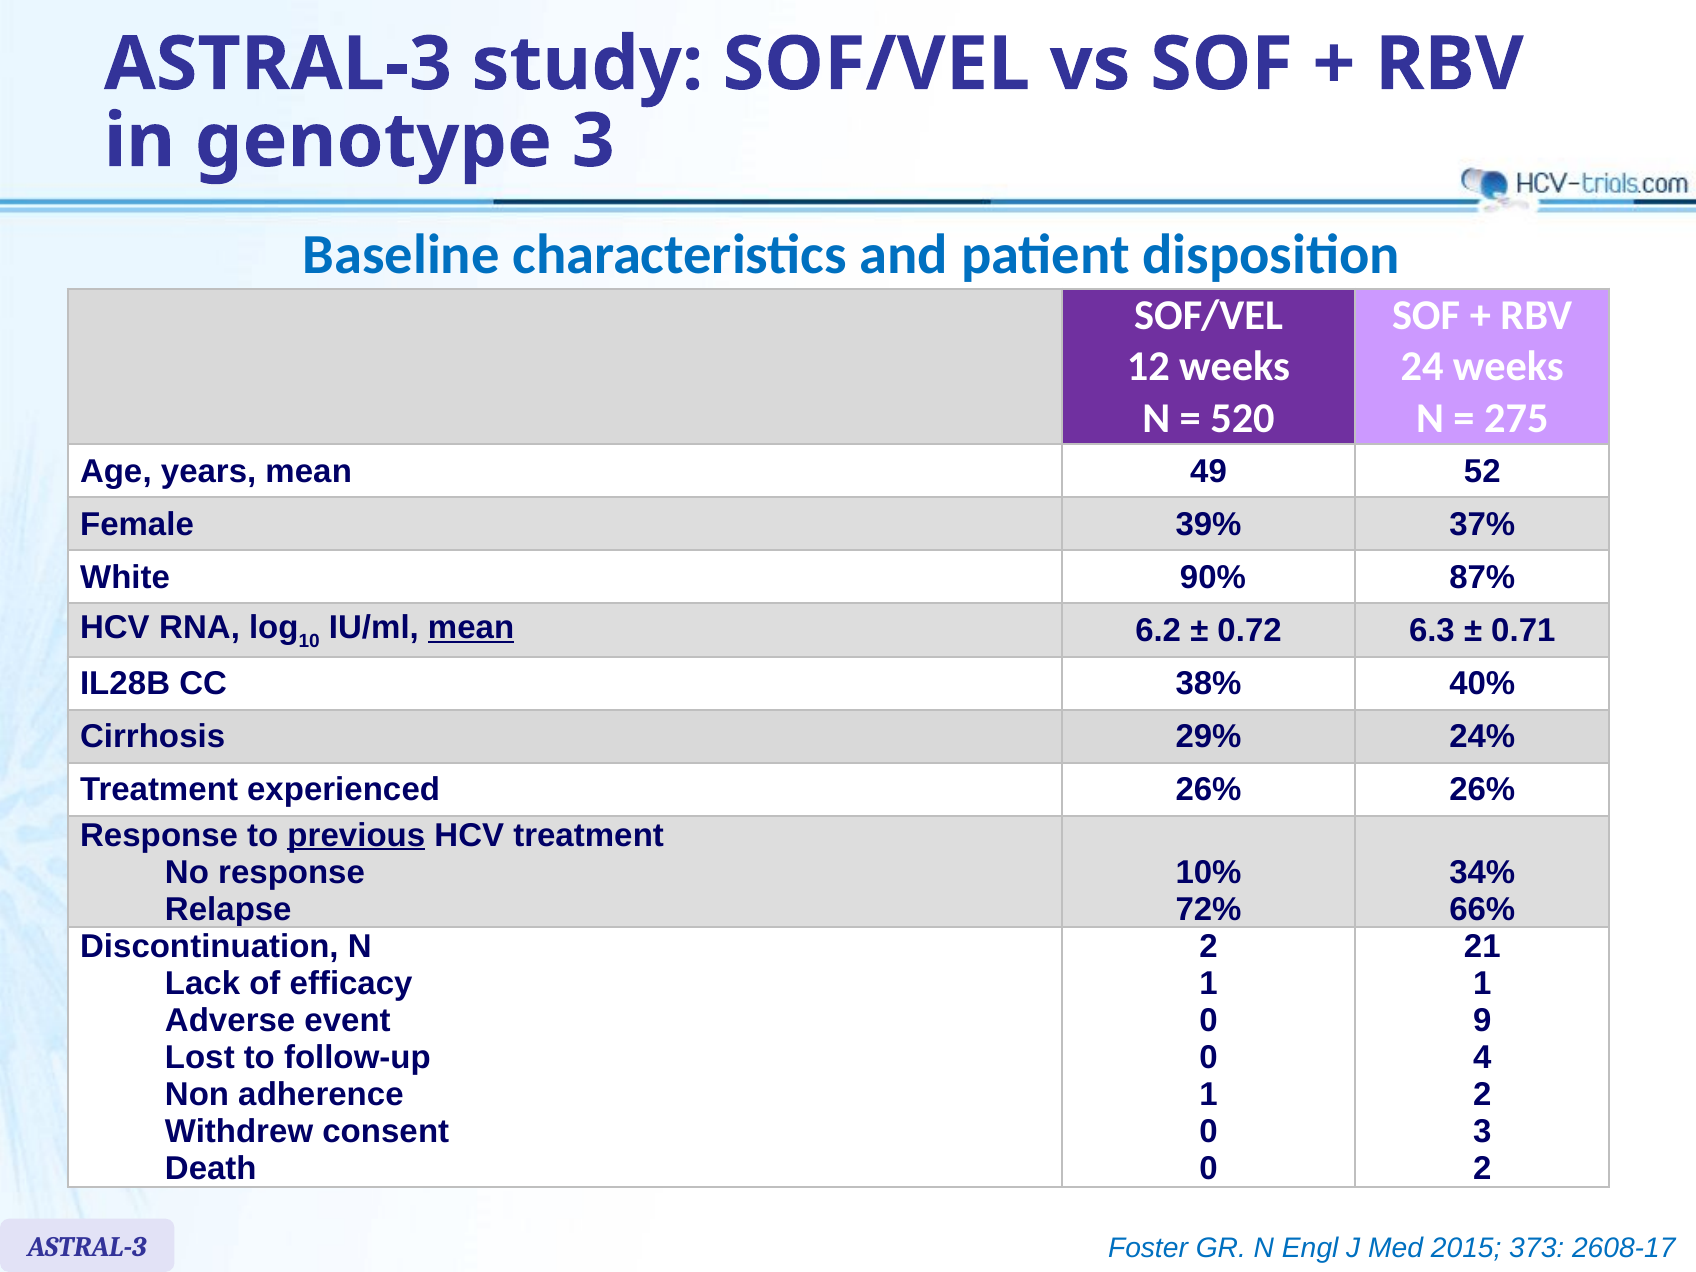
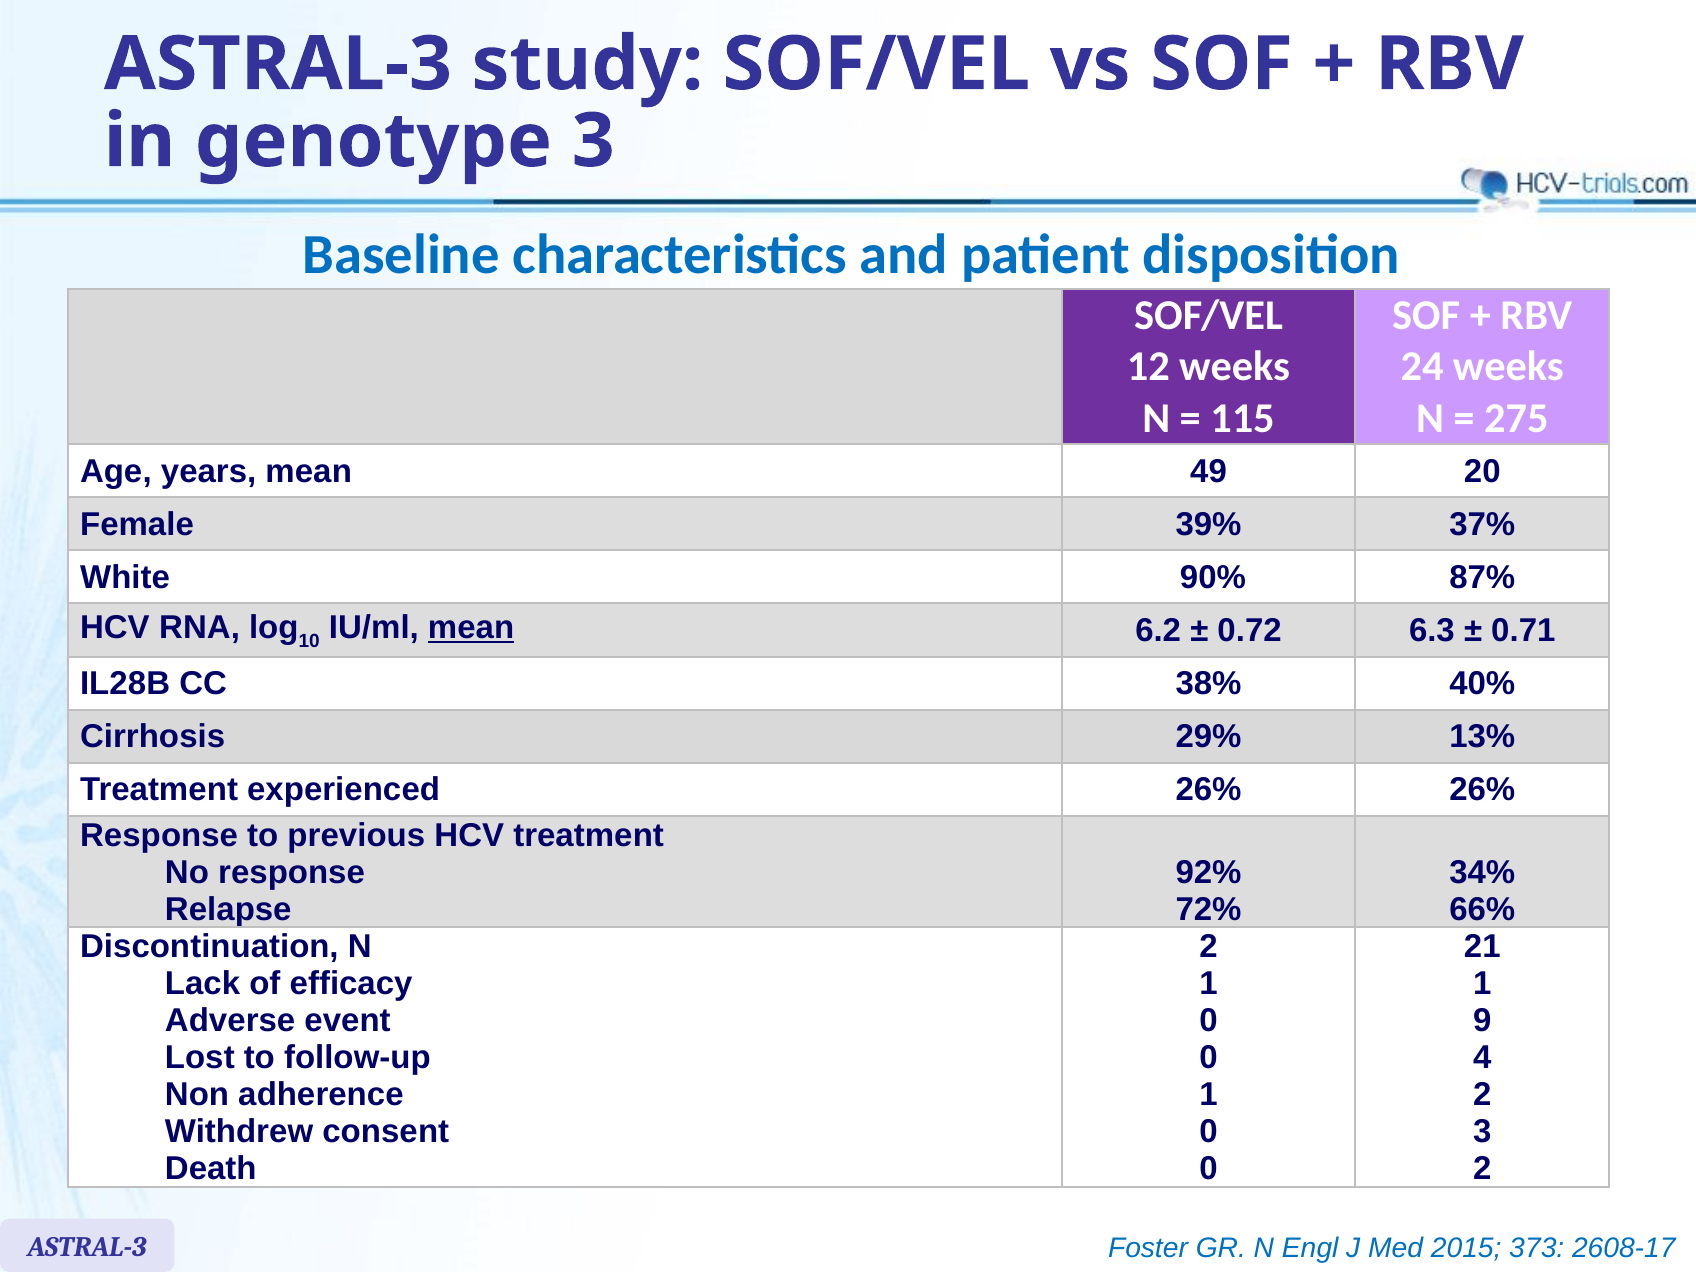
520: 520 -> 115 (1243, 419)
52: 52 -> 20 (1482, 471)
24%: 24% -> 13% (1482, 737)
previous underline: present -> none (356, 835)
10%: 10% -> 92% (1209, 872)
